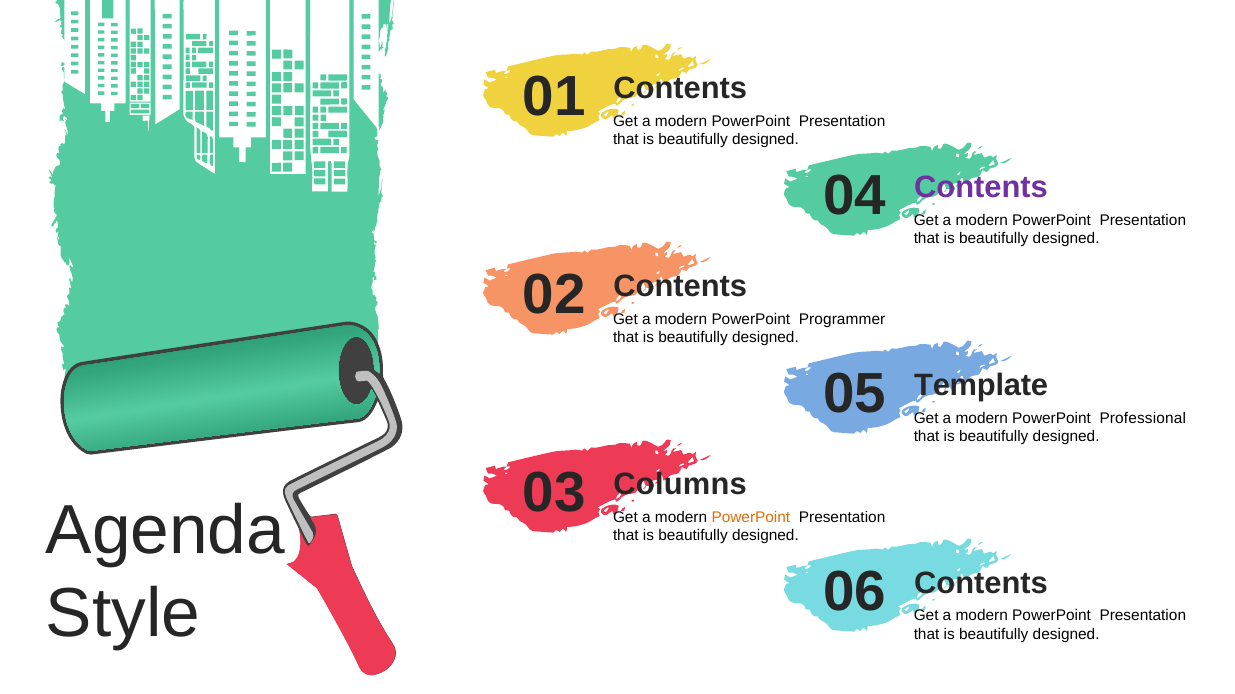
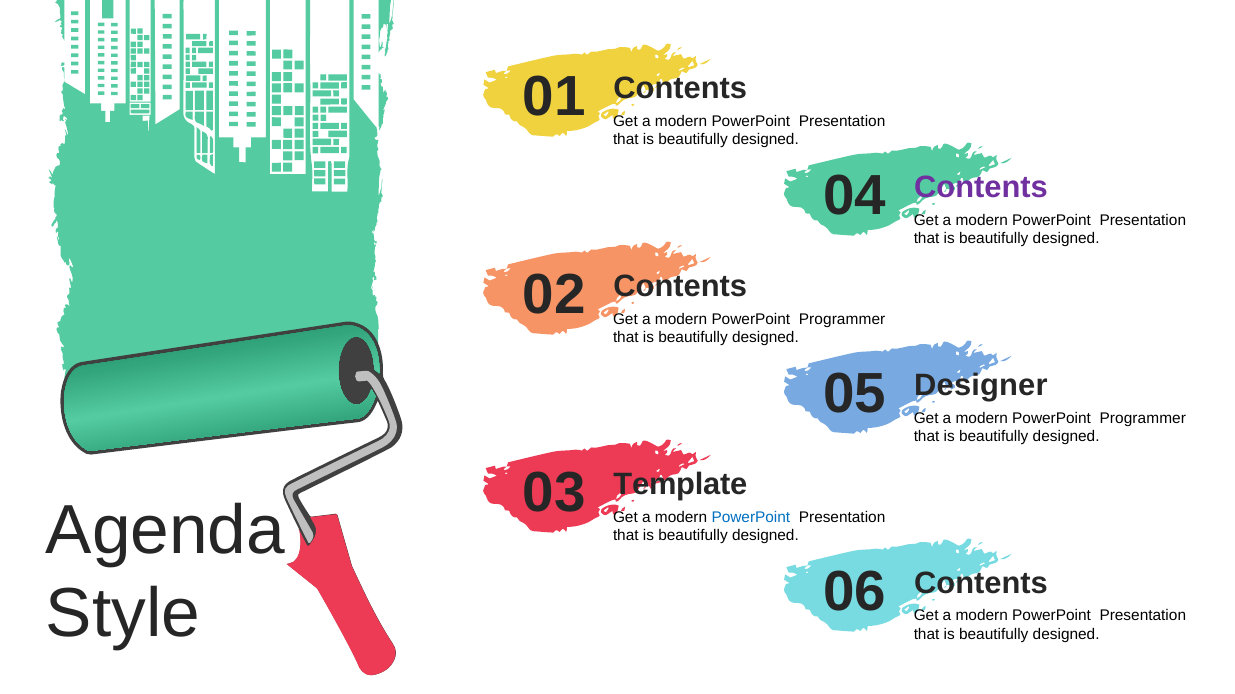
Template: Template -> Designer (981, 386)
Professional: Professional -> Programmer (1143, 418)
Columns: Columns -> Template (680, 485)
PowerPoint colour: orange -> blue (751, 517)
